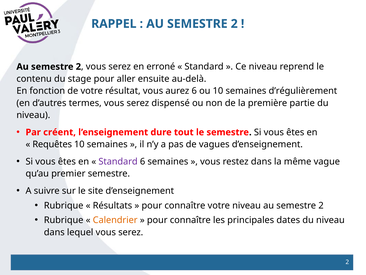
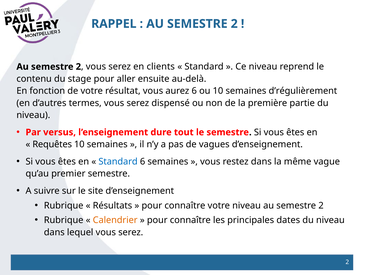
erroné: erroné -> clients (161, 67)
créent: créent -> versus (60, 132)
Standard colour: purple -> blue (118, 161)
